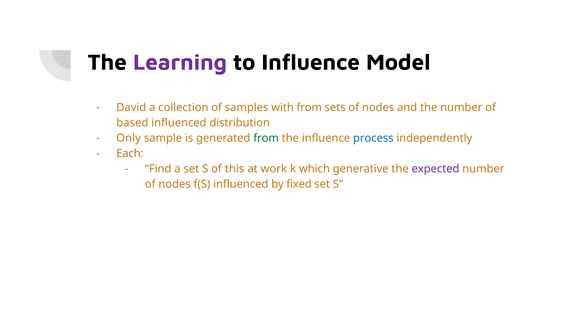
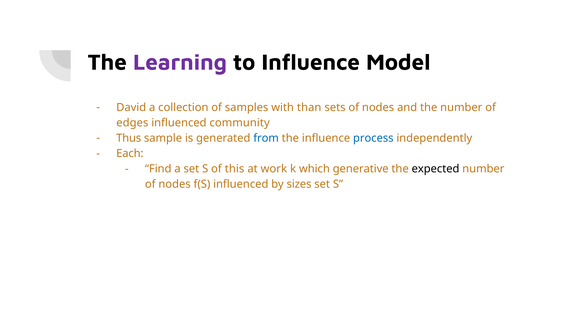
with from: from -> than (309, 107)
based: based -> edges (132, 123)
distribution: distribution -> community (240, 123)
Only: Only -> Thus (129, 138)
from colour: green -> blue (266, 138)
expected colour: purple -> black (436, 169)
fixed: fixed -> sizes (299, 184)
